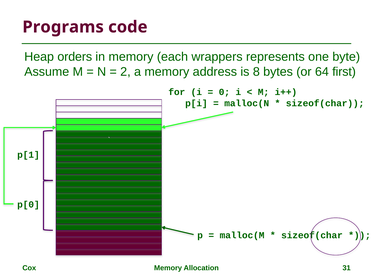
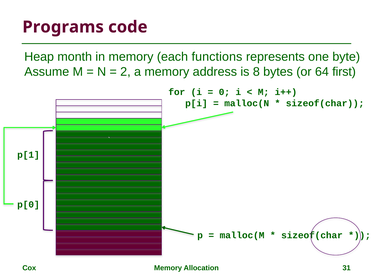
orders: orders -> month (75, 57)
wrappers: wrappers -> functions (217, 57)
